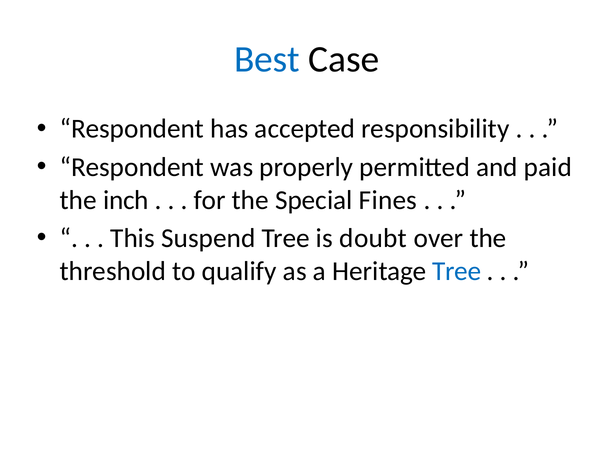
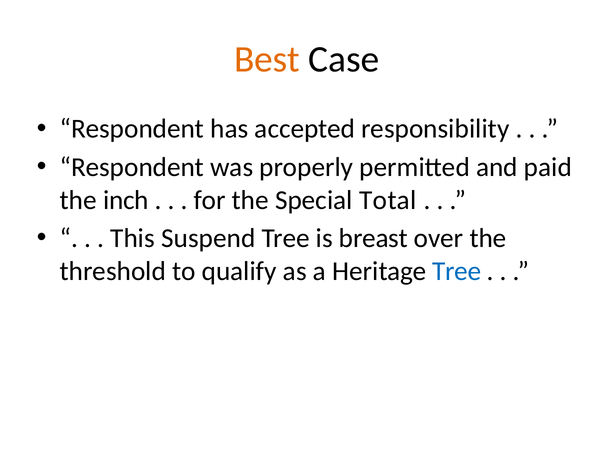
Best colour: blue -> orange (267, 59)
Fines: Fines -> Total (388, 200)
doubt: doubt -> breast (373, 238)
